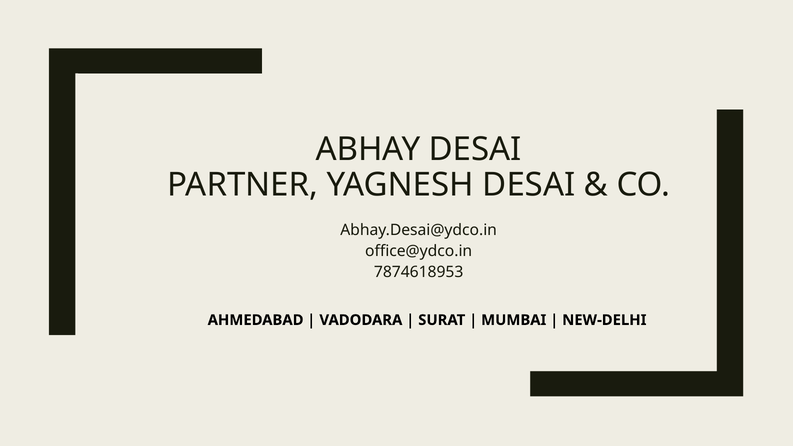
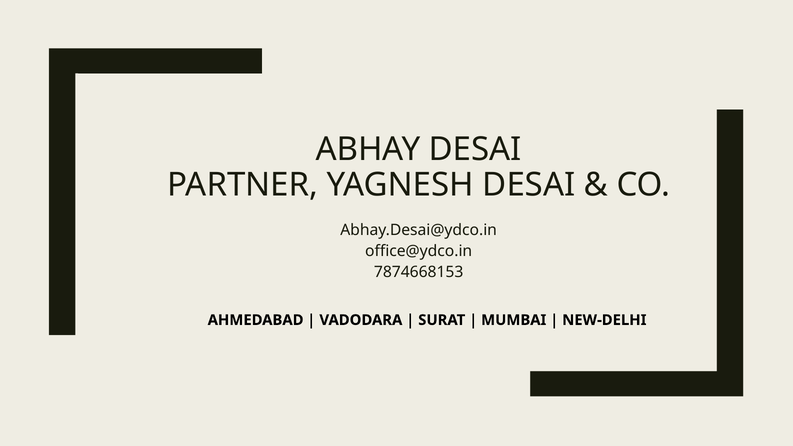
7874618953: 7874618953 -> 7874668153 (419, 272)
